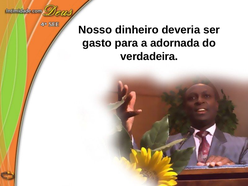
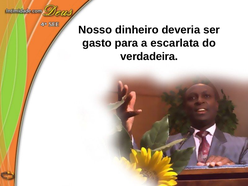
adornada: adornada -> escarlata (175, 43)
